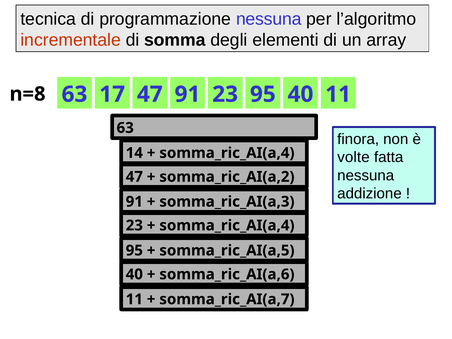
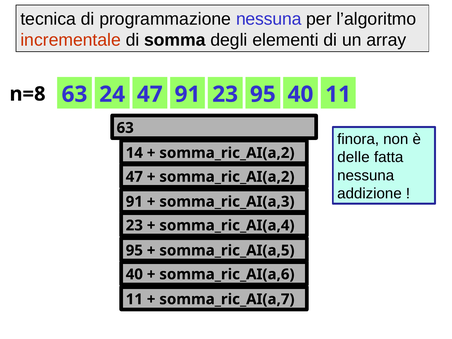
17: 17 -> 24 (112, 94)
volte: volte -> delle (353, 157)
somma_ric_AI(a,4: somma_ric_AI(a,4 -> somma_ric_AI(a,2 (227, 153)
